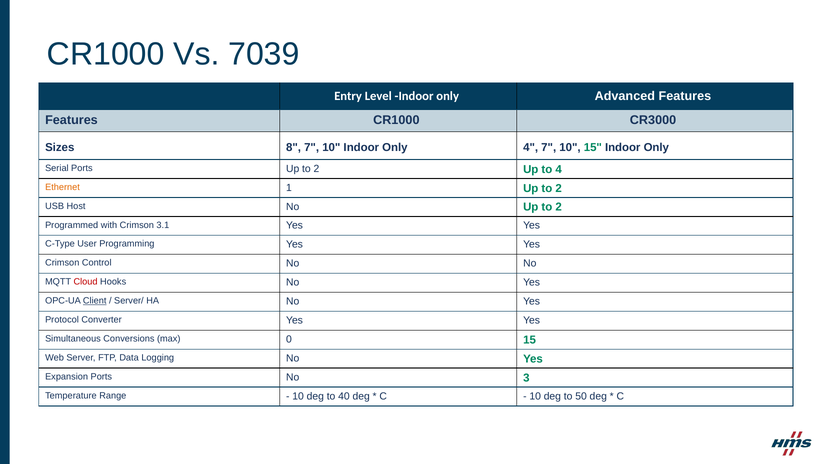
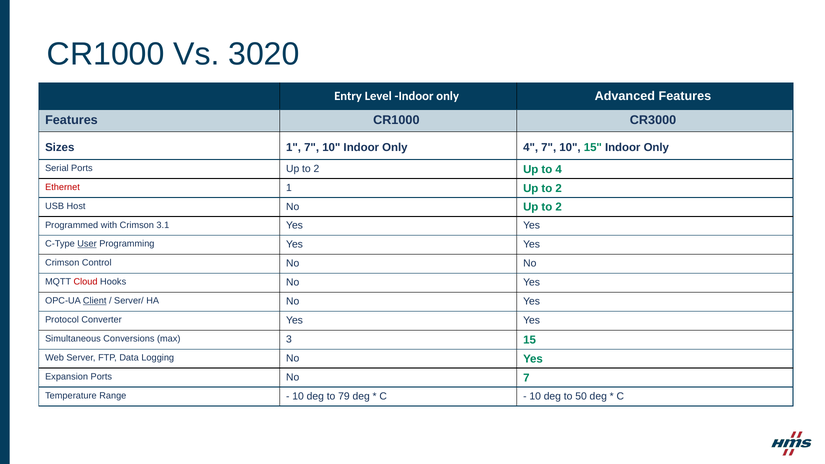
7039: 7039 -> 3020 (264, 54)
Sizes 8: 8 -> 1 (294, 147)
Ethernet colour: orange -> red (63, 187)
User underline: none -> present (87, 244)
0: 0 -> 3 (289, 339)
No 3: 3 -> 7 (526, 378)
40: 40 -> 79 (344, 396)
